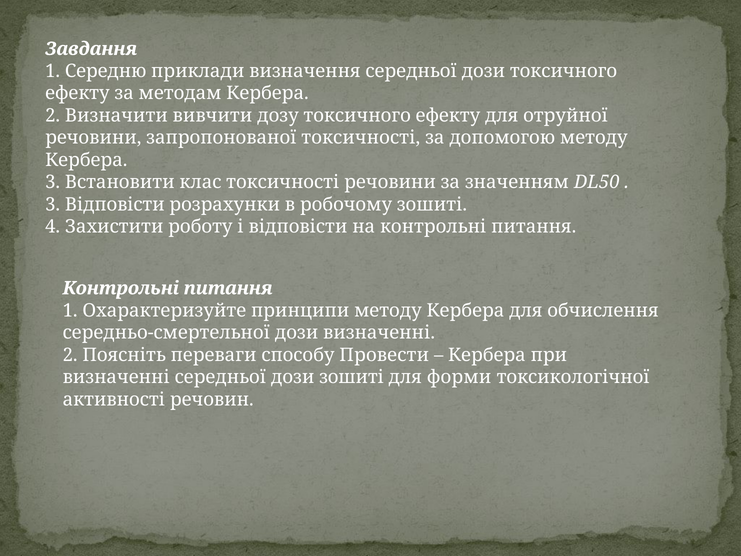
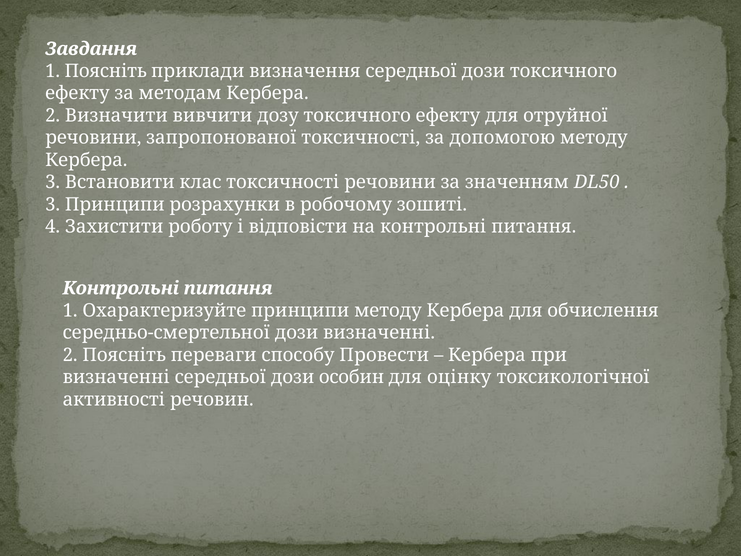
1 Середню: Середню -> Поясніть (106, 71)
3 Відповісти: Відповісти -> Принципи (115, 204)
дози зошиті: зошиті -> особин (352, 377)
форми: форми -> оцінку (459, 377)
